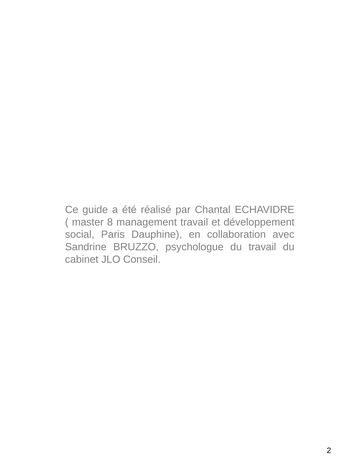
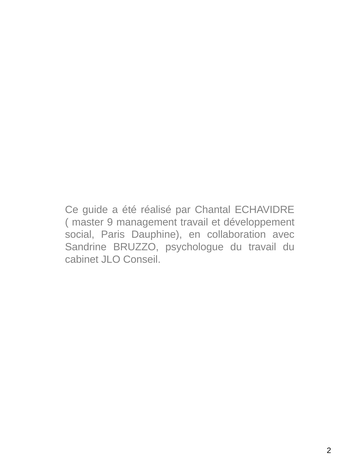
8: 8 -> 9 (110, 222)
